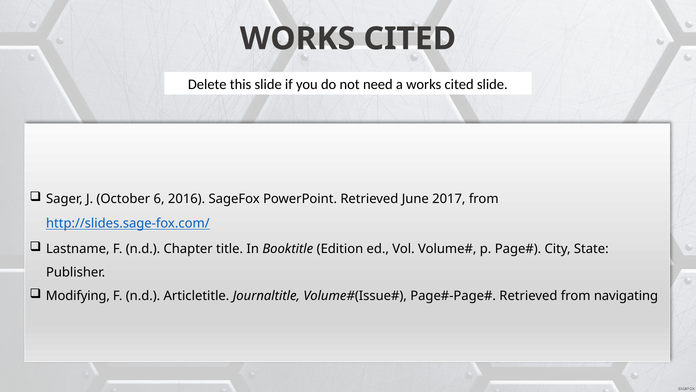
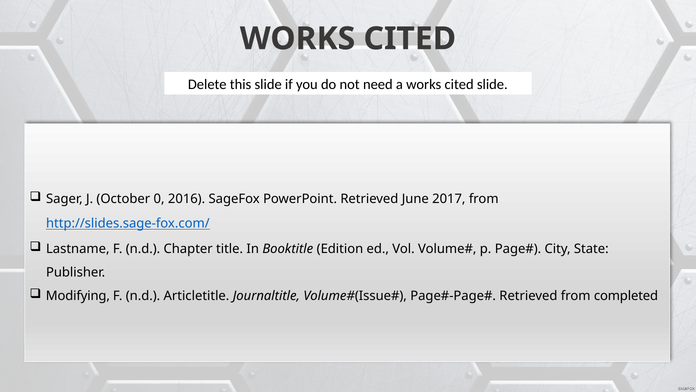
6: 6 -> 0 (159, 199)
navigating: navigating -> completed (626, 296)
